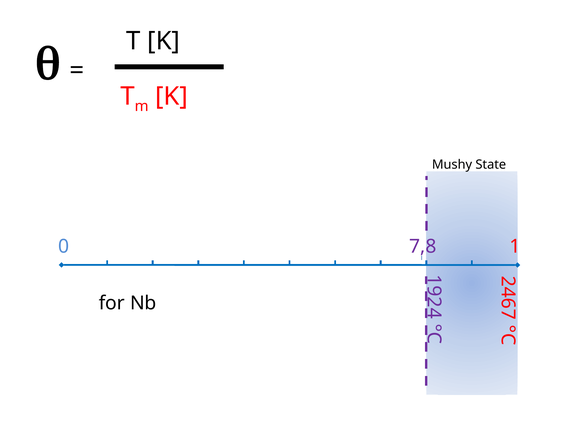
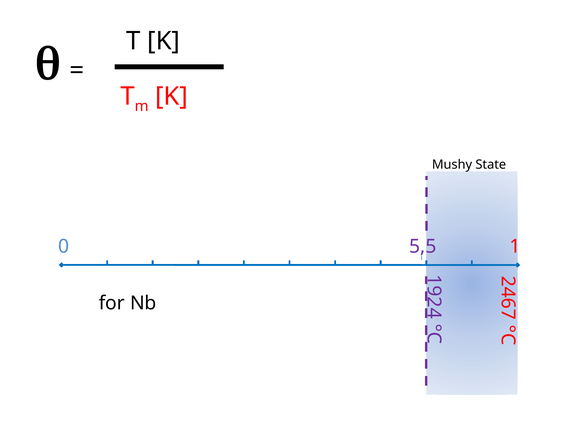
7,8: 7,8 -> 5,5 (423, 247)
